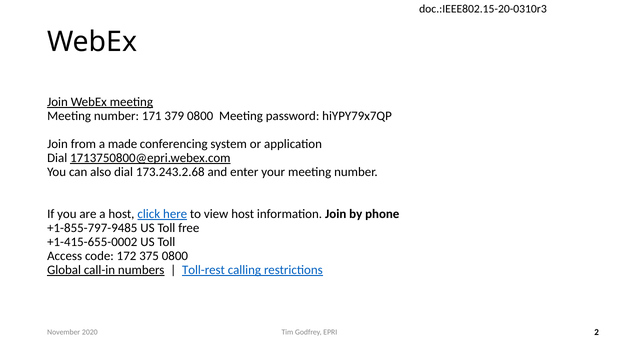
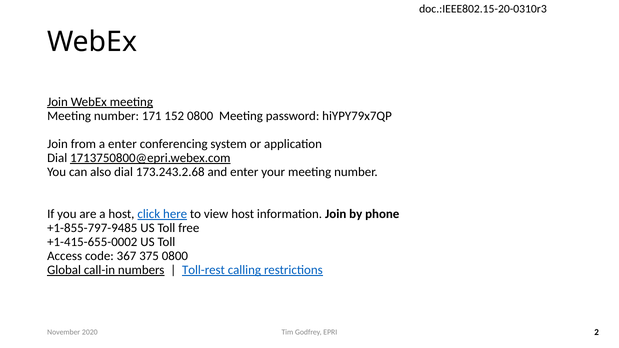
379: 379 -> 152 (174, 116)
a made: made -> enter (122, 144)
172: 172 -> 367 (127, 256)
